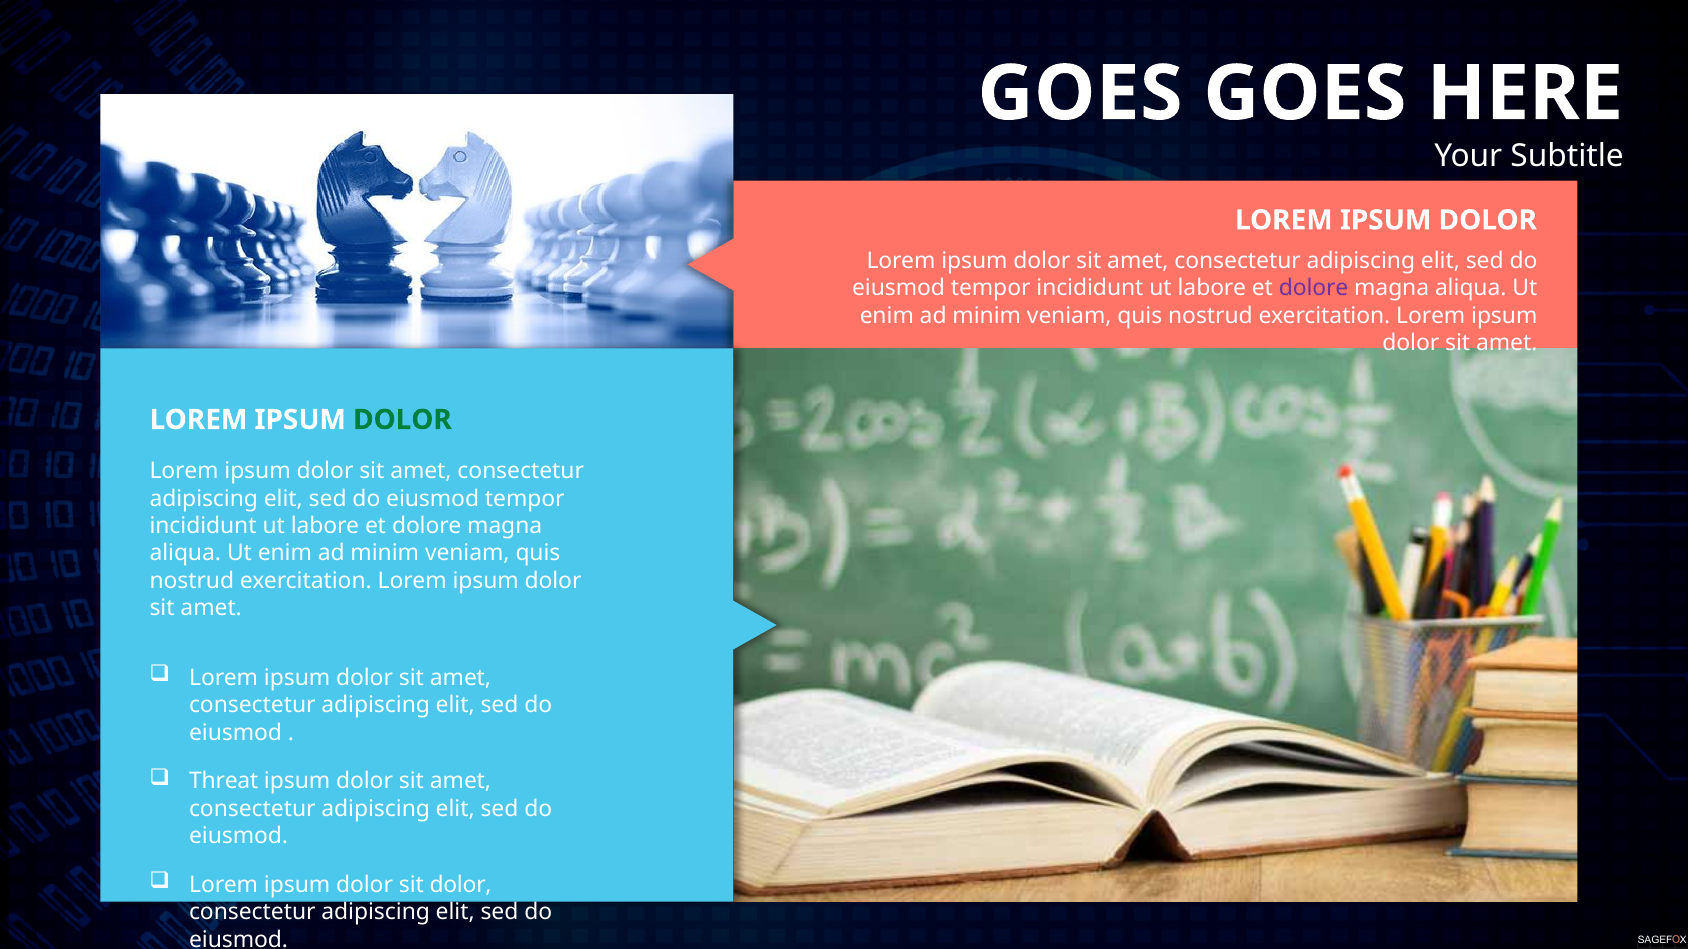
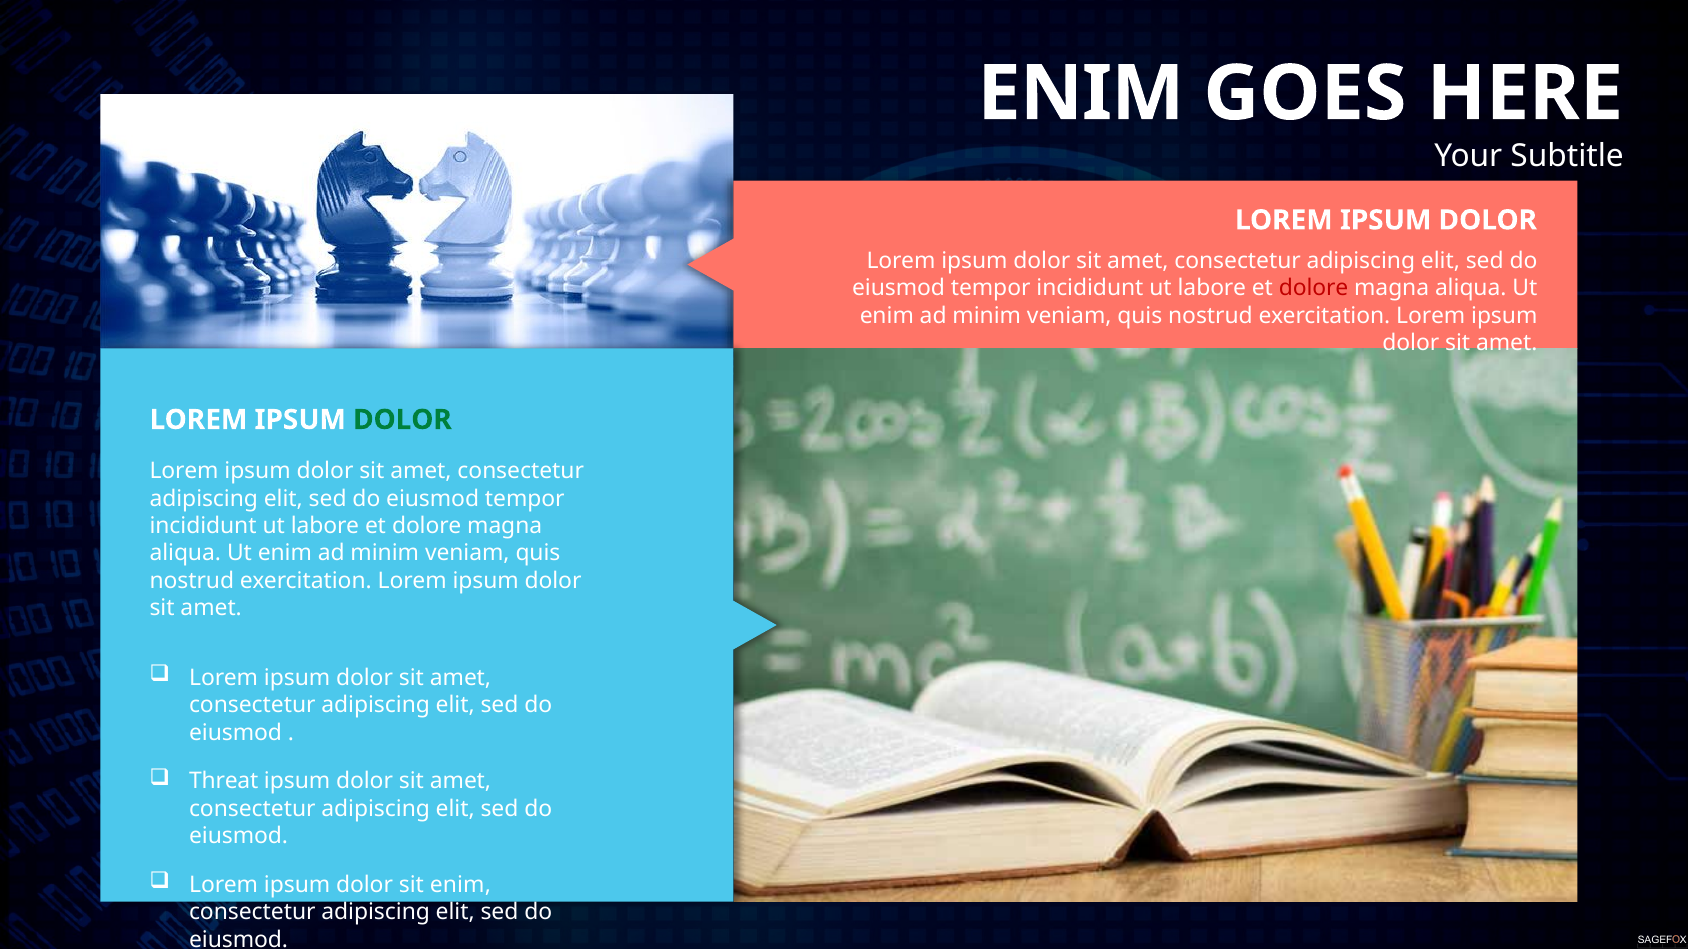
GOES: GOES -> ENIM (1081, 94)
dolore colour: purple -> red (1314, 289)
sit dolor: dolor -> enim (460, 885)
